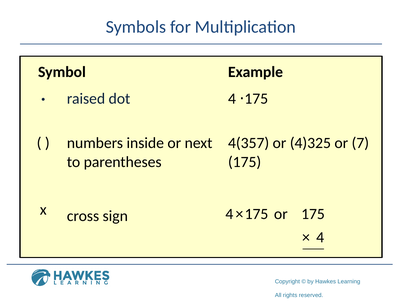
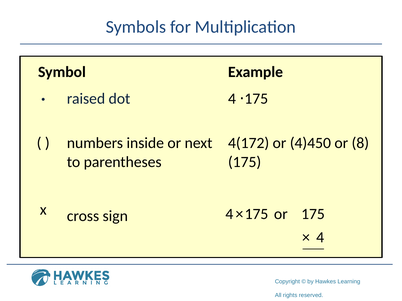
4(357: 4(357 -> 4(172 (249, 143)
4)325: 4)325 -> 4)450 (310, 143)
7: 7 -> 8 (360, 143)
